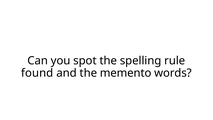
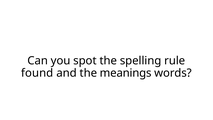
memento: memento -> meanings (126, 73)
